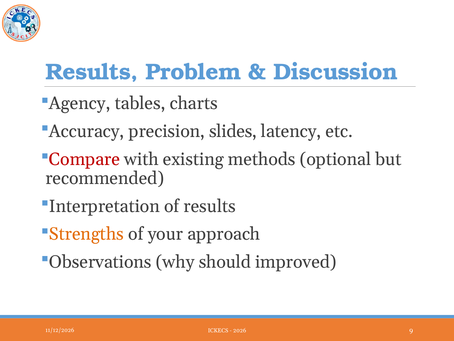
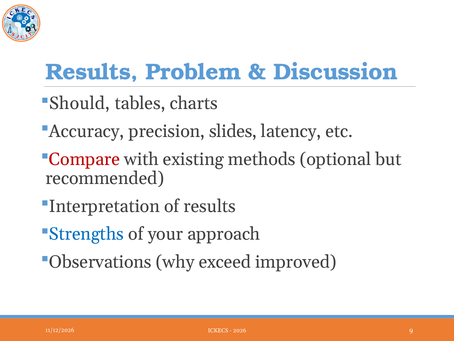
Agency: Agency -> Should (80, 103)
Strengths colour: orange -> blue (86, 234)
should: should -> exceed (225, 262)
